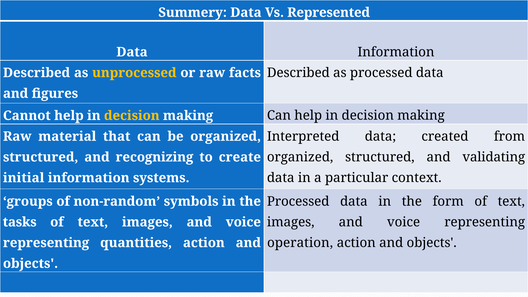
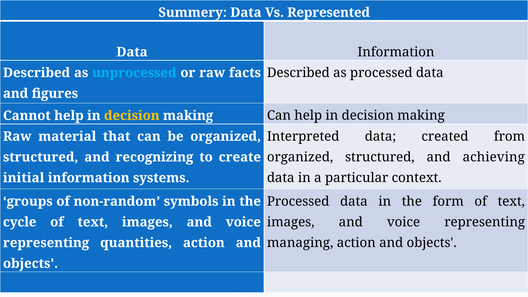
unprocessed colour: yellow -> light blue (134, 73)
validating: validating -> achieving (494, 157)
tasks: tasks -> cycle (20, 222)
operation: operation -> managing (300, 243)
